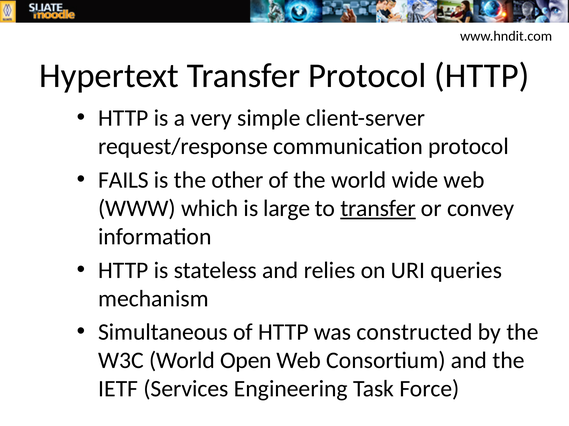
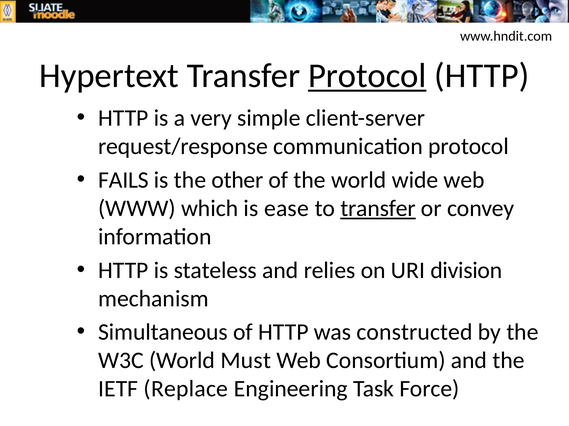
Protocol underline: none -> present (367, 76)
large: large -> ease (286, 209)
queries: queries -> division (466, 271)
Open: Open -> Must (246, 361)
Services: Services -> Replace (186, 390)
